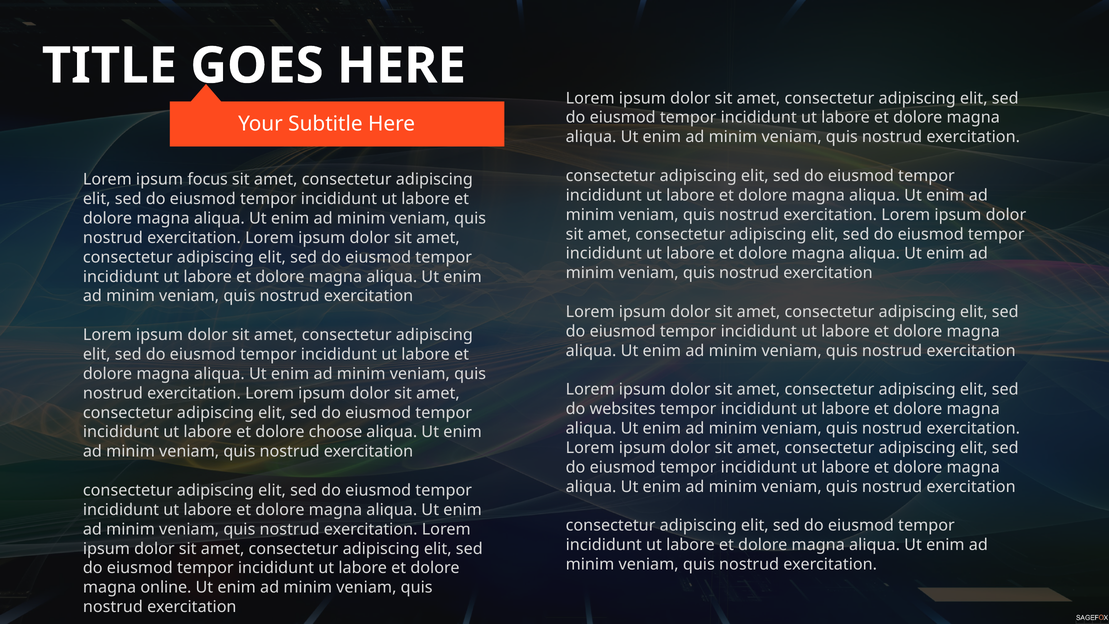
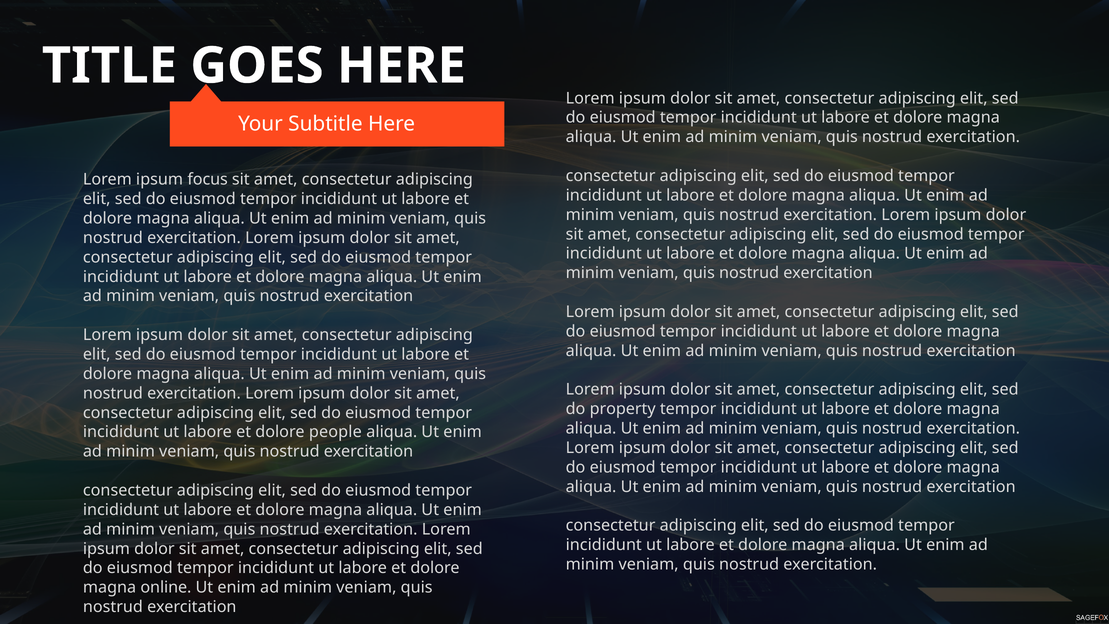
websites: websites -> property (623, 409)
choose: choose -> people (335, 432)
